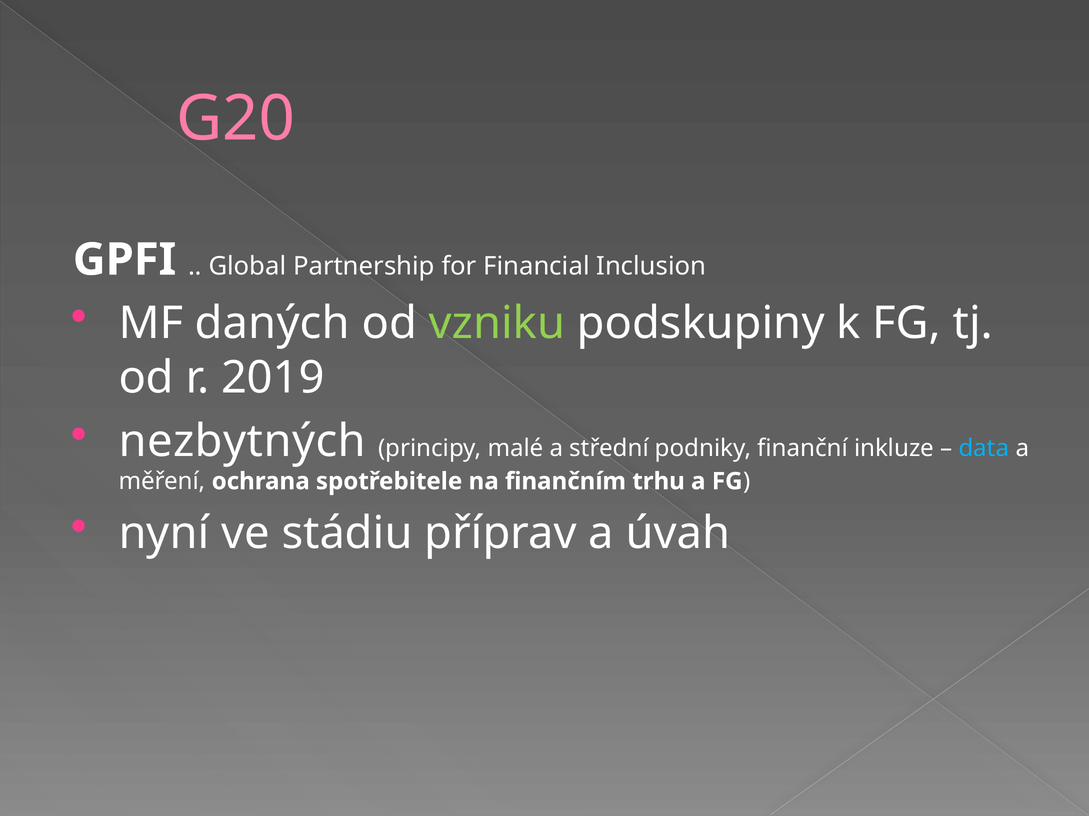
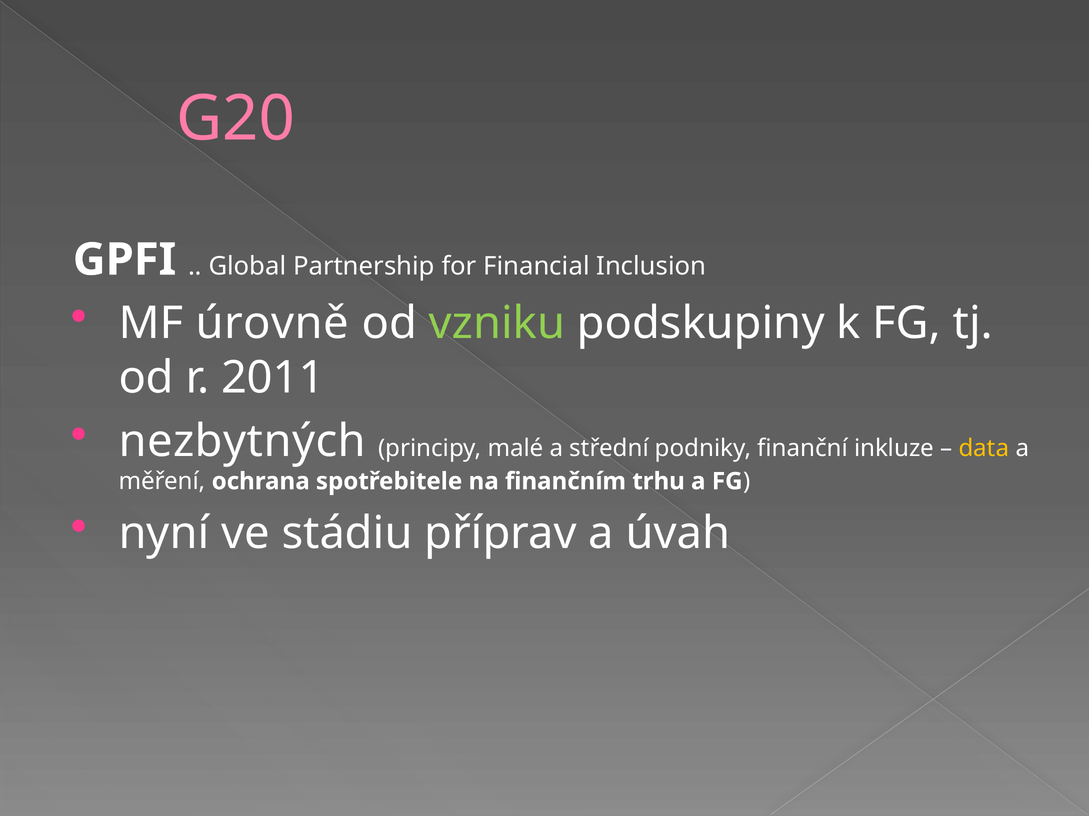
daných: daných -> úrovně (272, 324)
2019: 2019 -> 2011 (273, 378)
data colour: light blue -> yellow (984, 449)
